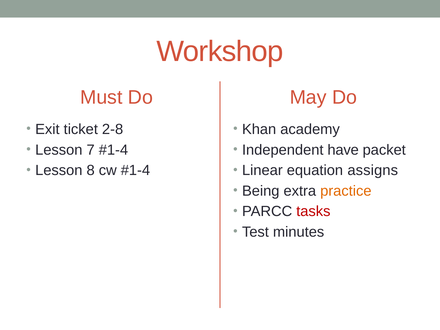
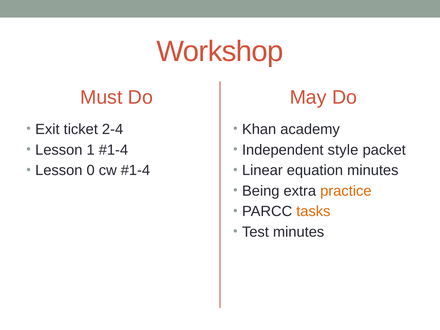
2-8: 2-8 -> 2-4 (113, 129)
7: 7 -> 1 (91, 150)
have: have -> style (343, 150)
8: 8 -> 0 (91, 170)
equation assigns: assigns -> minutes (373, 170)
tasks colour: red -> orange (313, 211)
